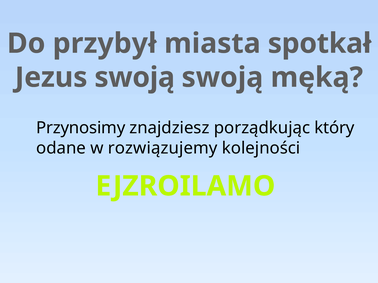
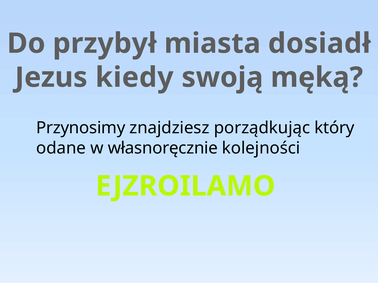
spotkał: spotkał -> dosiadł (319, 44)
Jezus swoją: swoją -> kiedy (134, 78)
rozwiązujemy: rozwiązujemy -> własnoręcznie (163, 148)
